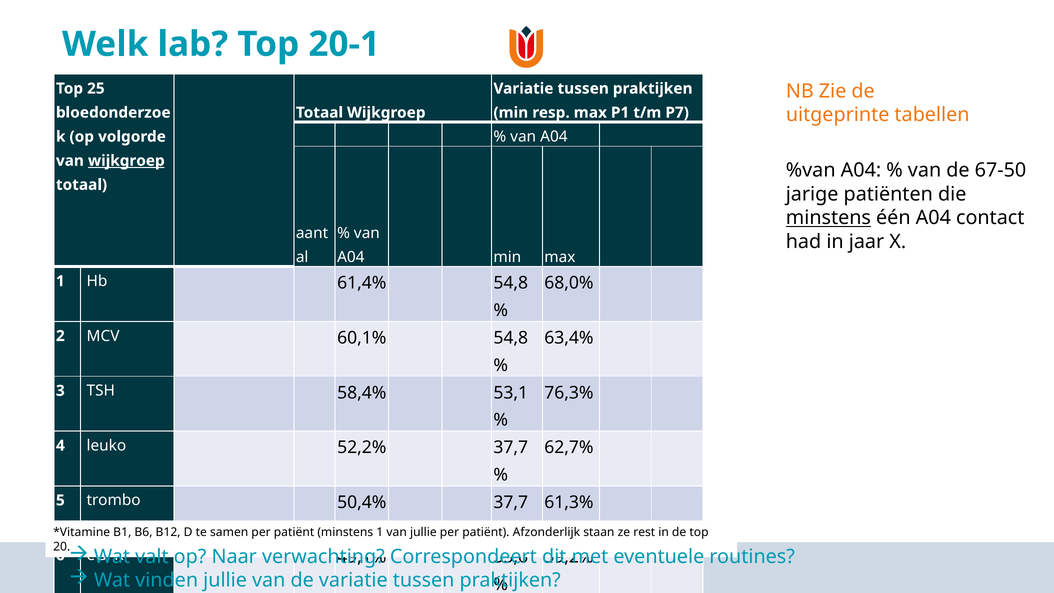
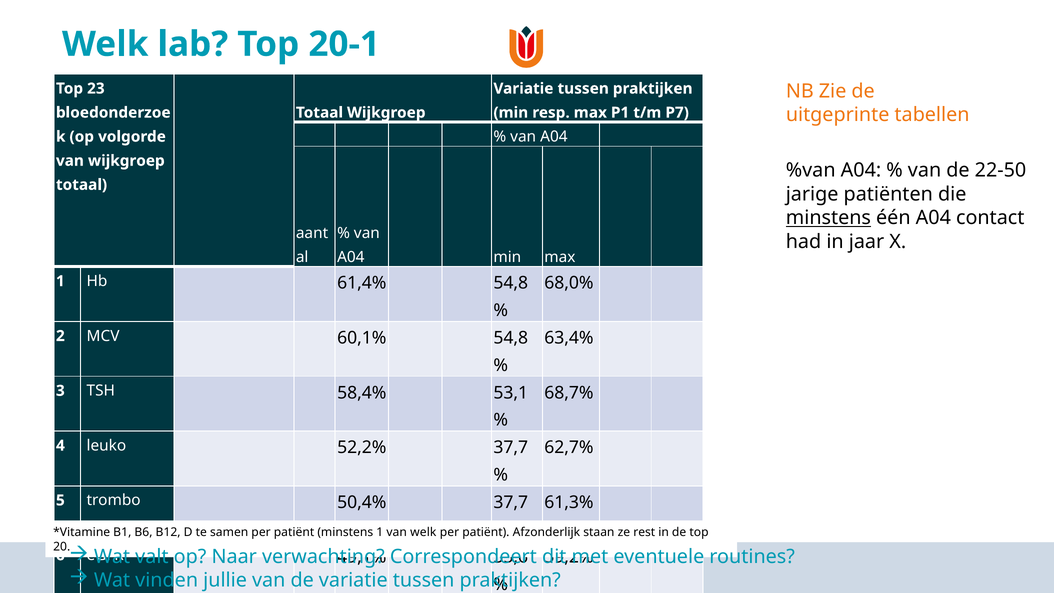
25: 25 -> 23 (96, 89)
wijkgroep underline: present -> none (126, 161)
67-50: 67-50 -> 22-50 (1000, 170)
76,3%: 76,3% -> 68,7% (569, 393)
van jullie: jullie -> welk (423, 532)
